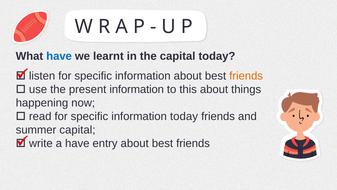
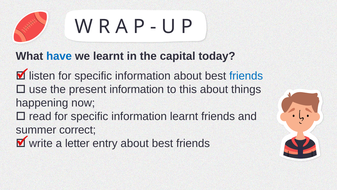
friends colour: orange -> blue (246, 76)
information today: today -> learnt (184, 116)
summer capital: capital -> correct (78, 130)
a have: have -> letter (77, 143)
